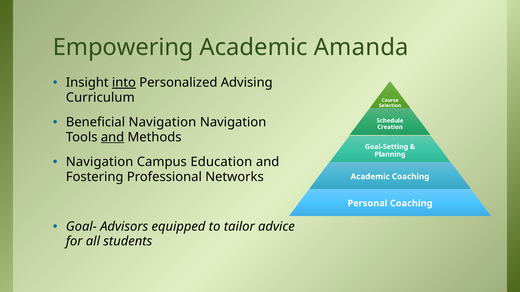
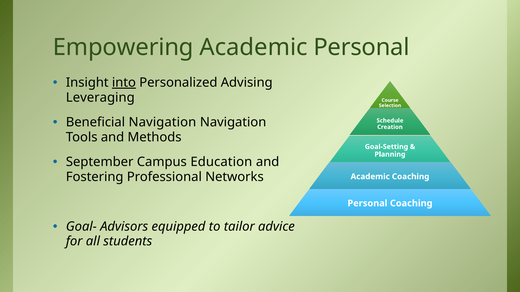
Academic Amanda: Amanda -> Personal (361, 48)
Curriculum: Curriculum -> Leveraging (100, 98)
and underline: present -> none (113, 137)
Navigation: Navigation -> September (100, 162)
